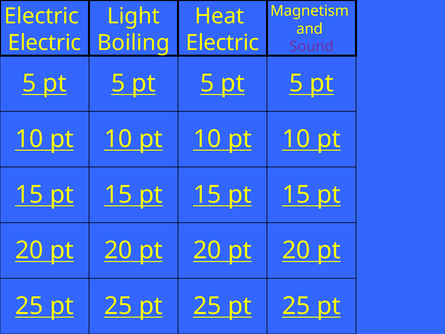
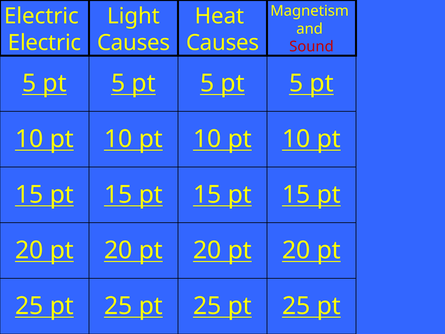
Boiling: Boiling -> Causes (134, 43)
Electric: Electric -> Causes (223, 43)
Sound colour: purple -> red (311, 47)
